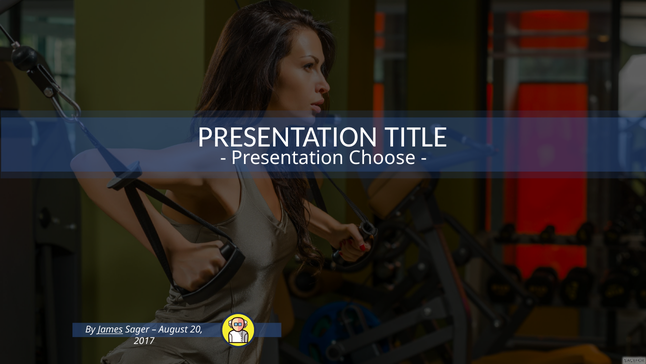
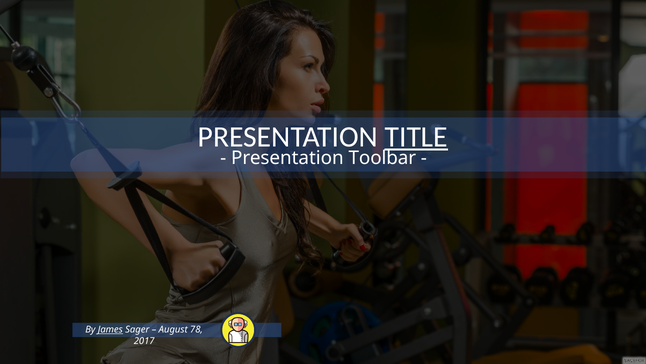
TITLE underline: none -> present (416, 137)
Choose: Choose -> Toolbar (382, 158)
20: 20 -> 78 (196, 329)
